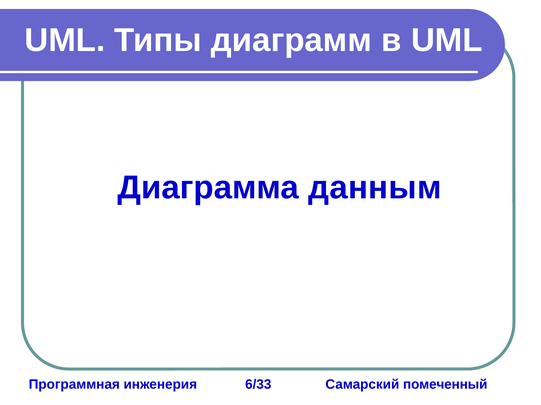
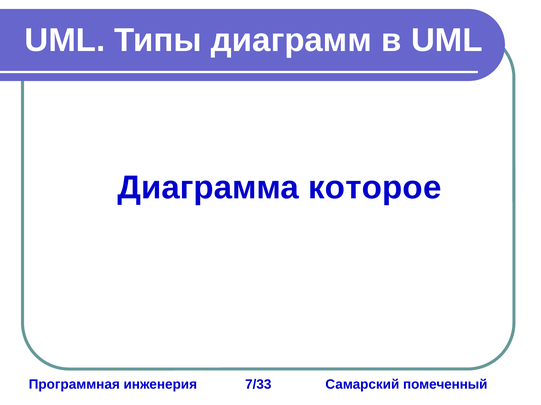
данным: данным -> которое (375, 188)
6/33: 6/33 -> 7/33 (258, 385)
